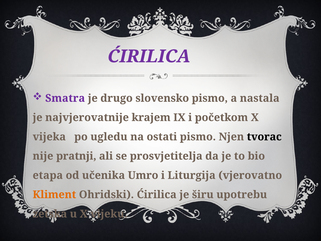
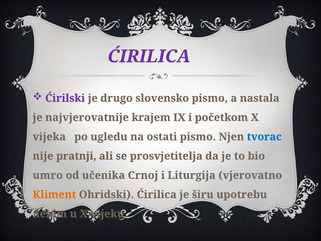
Smatra: Smatra -> Ćirilski (65, 98)
tvorac colour: black -> blue (264, 137)
etapa: etapa -> umro (48, 175)
Umro: Umro -> Crnoj (143, 175)
zetska: zetska -> nekim (50, 214)
